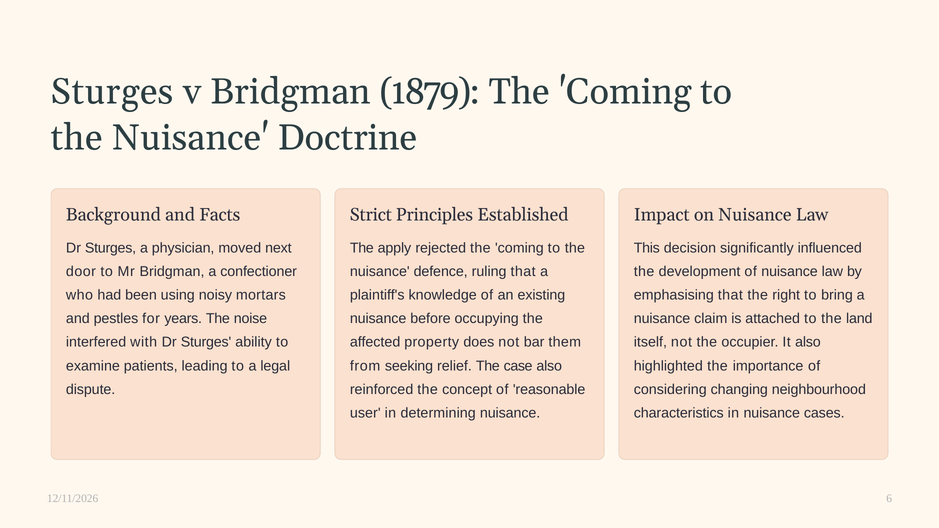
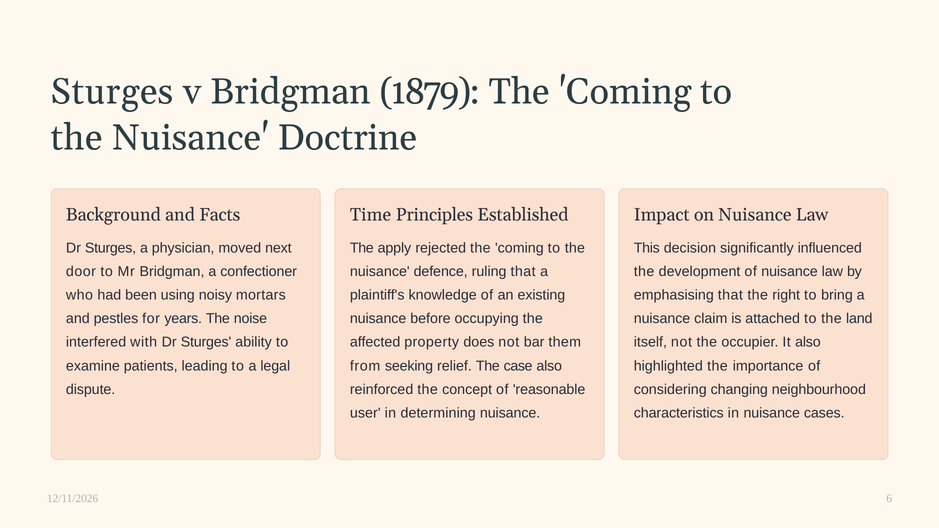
Strict: Strict -> Time (371, 215)
